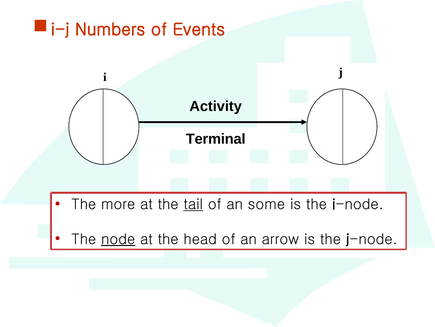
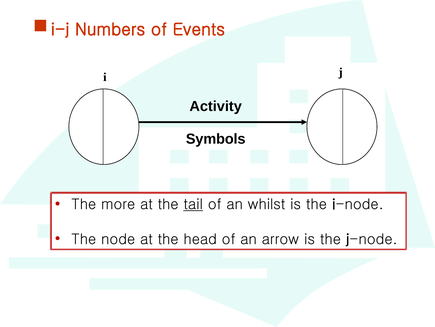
Terminal: Terminal -> Symbols (216, 139)
some: some -> whilst (267, 204)
node underline: present -> none (118, 239)
